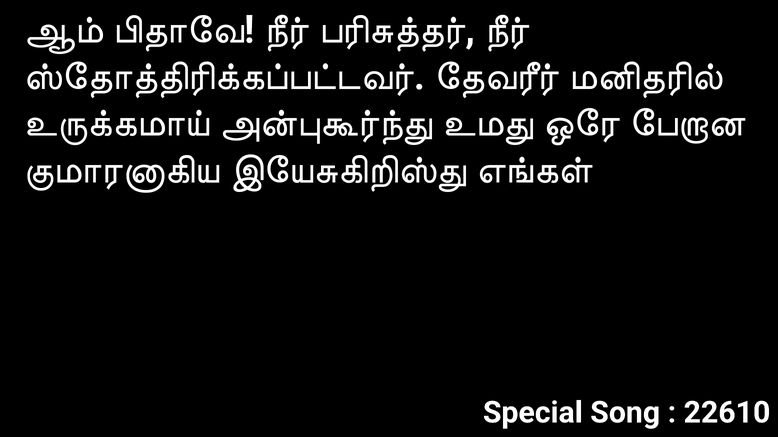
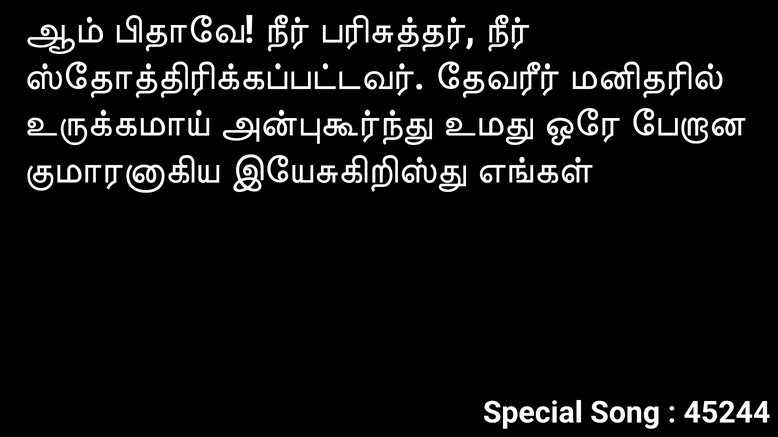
22610: 22610 -> 45244 (727, 413)
